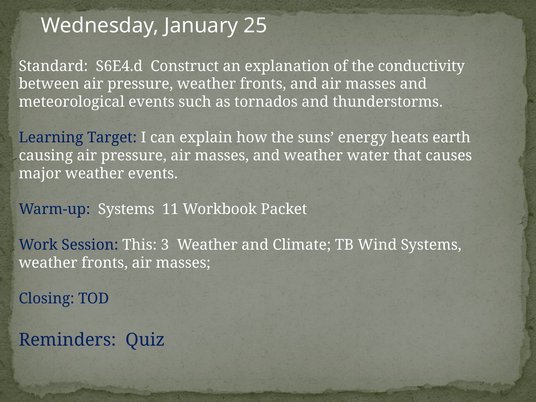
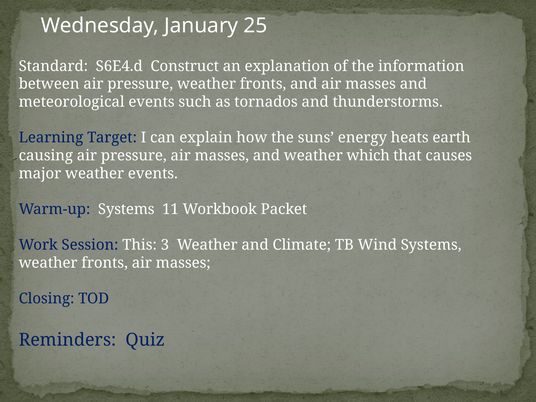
conductivity: conductivity -> information (421, 66)
water: water -> which (368, 156)
